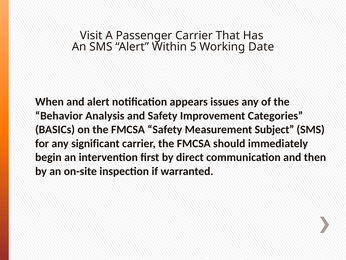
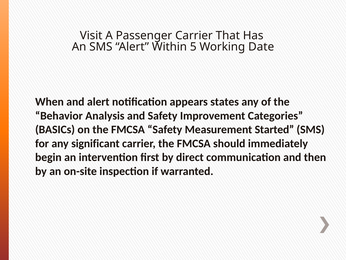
issues: issues -> states (225, 102)
Subject: Subject -> Started (274, 129)
